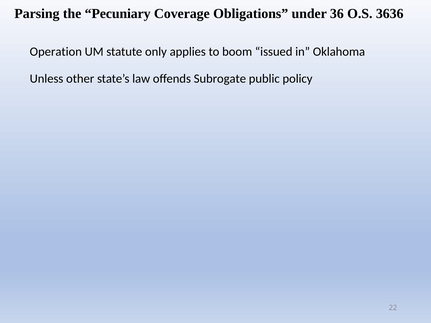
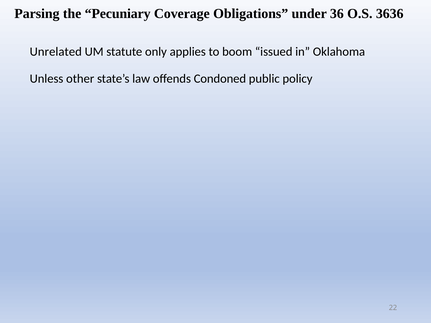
Operation: Operation -> Unrelated (56, 52)
Subrogate: Subrogate -> Condoned (220, 79)
